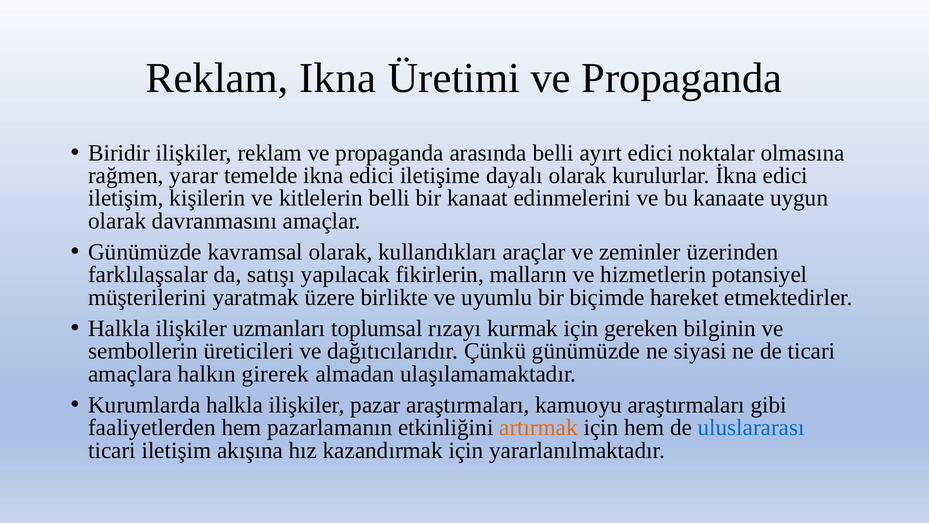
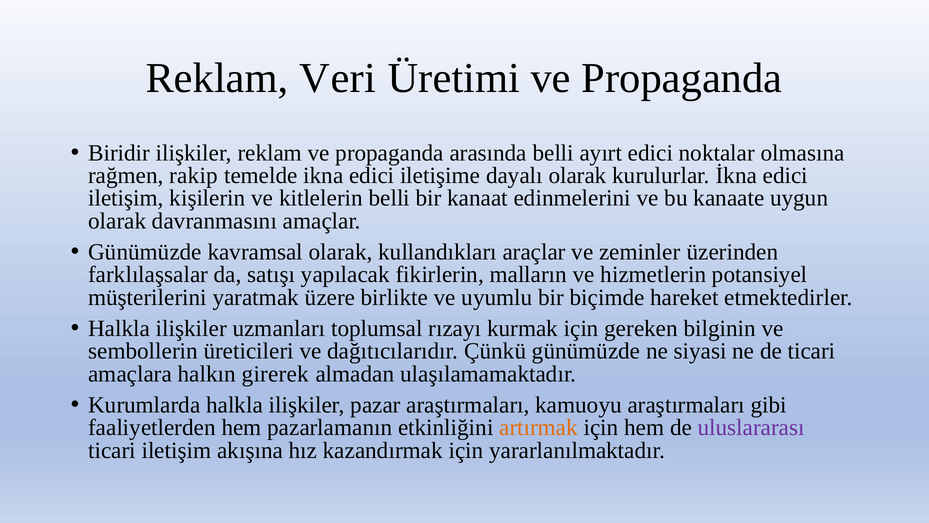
Reklam Ikna: Ikna -> Veri (338, 78)
yarar: yarar -> rakip (194, 176)
uluslararası colour: blue -> purple (751, 427)
